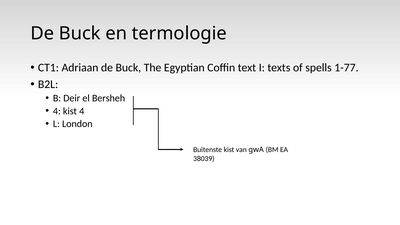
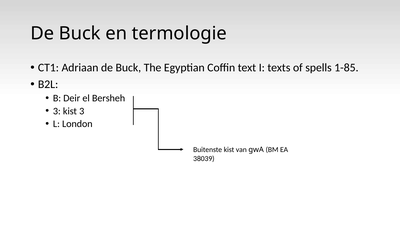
1-77: 1-77 -> 1-85 (346, 68)
4: 4 -> 3 (57, 111)
kist 4: 4 -> 3 (82, 111)
